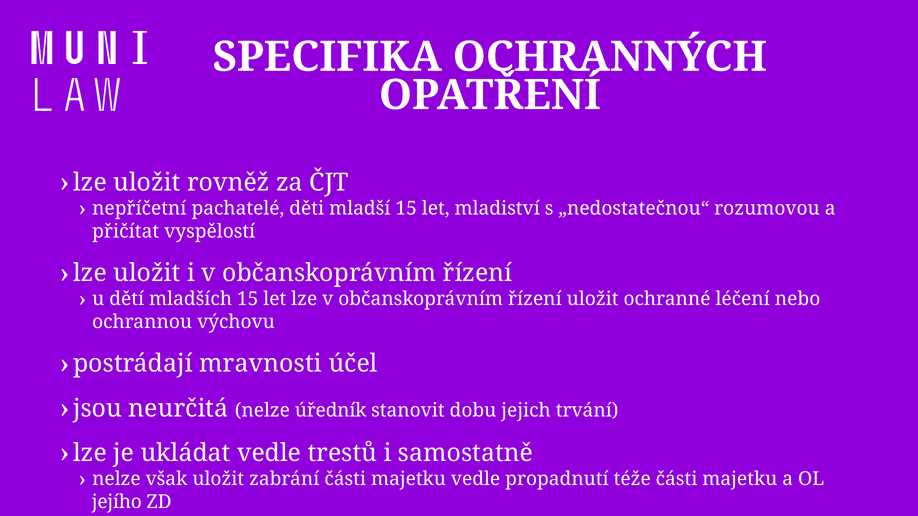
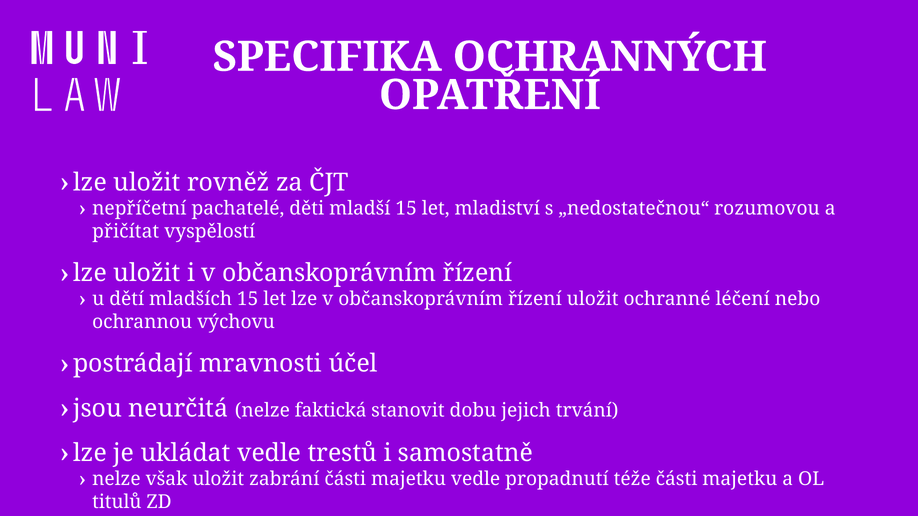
úředník: úředník -> faktická (331, 411)
jejího: jejího -> titulů (117, 502)
